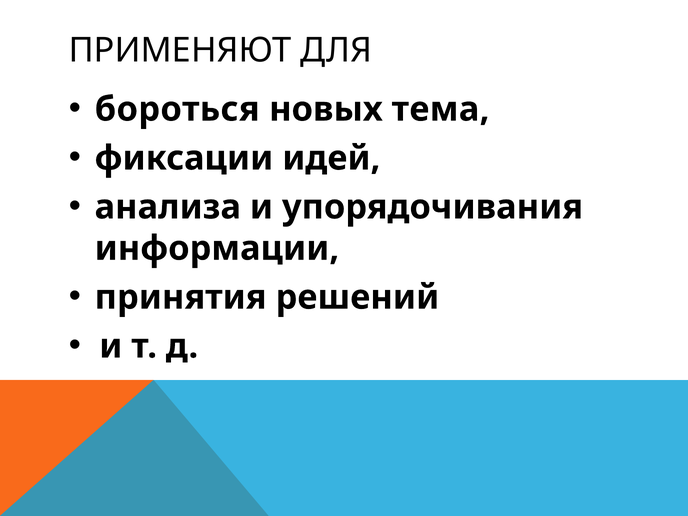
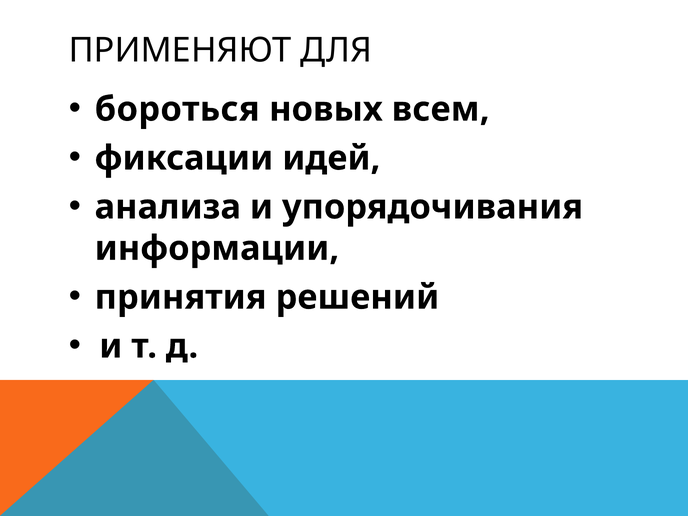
тема: тема -> всем (441, 109)
